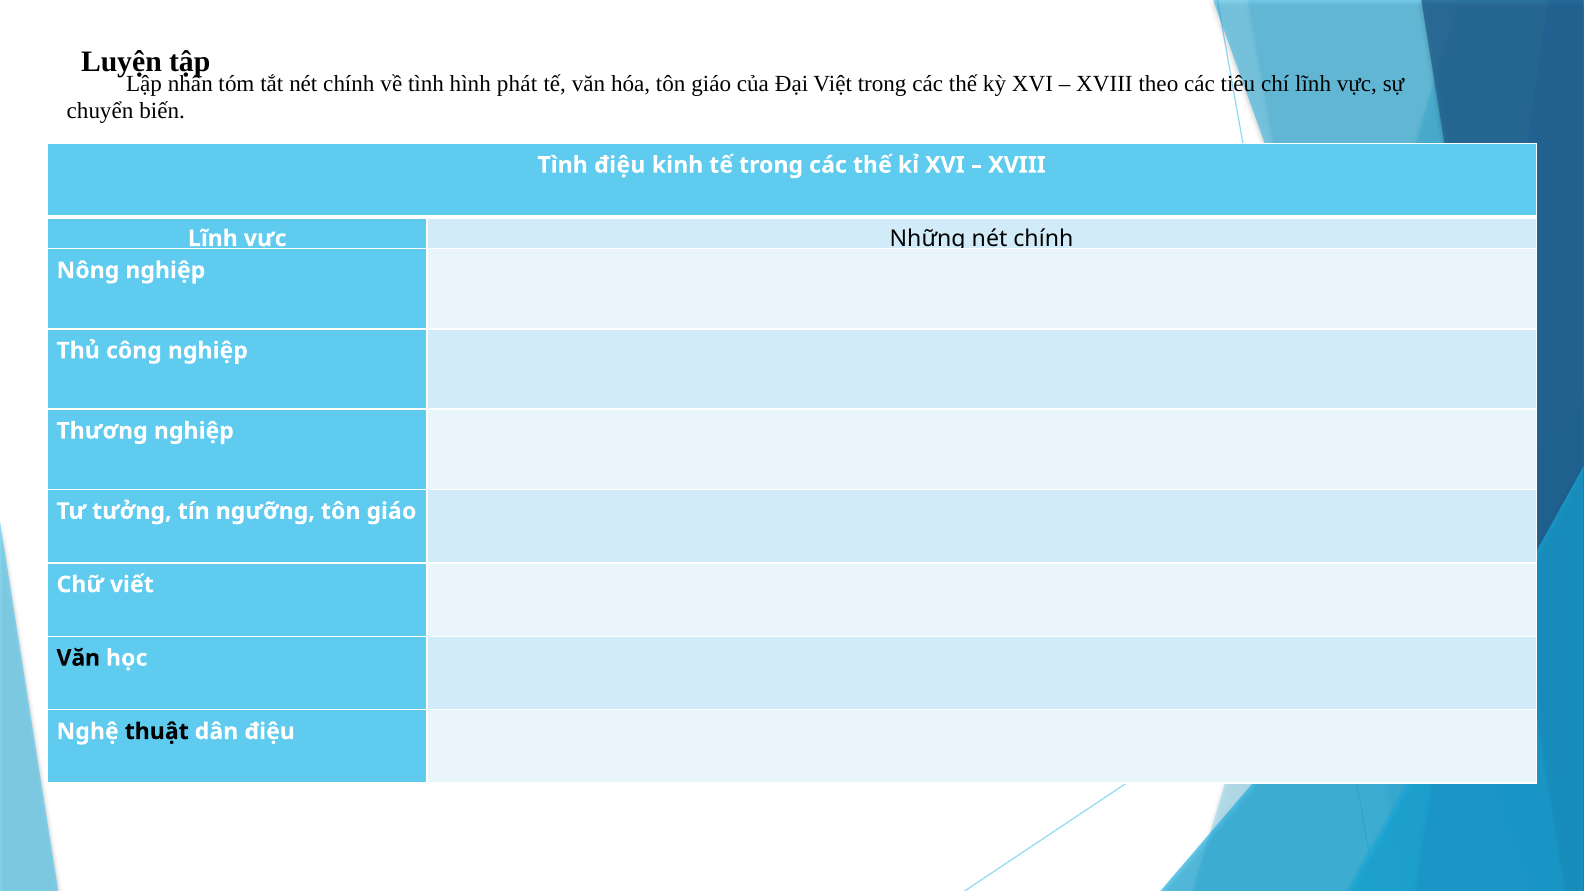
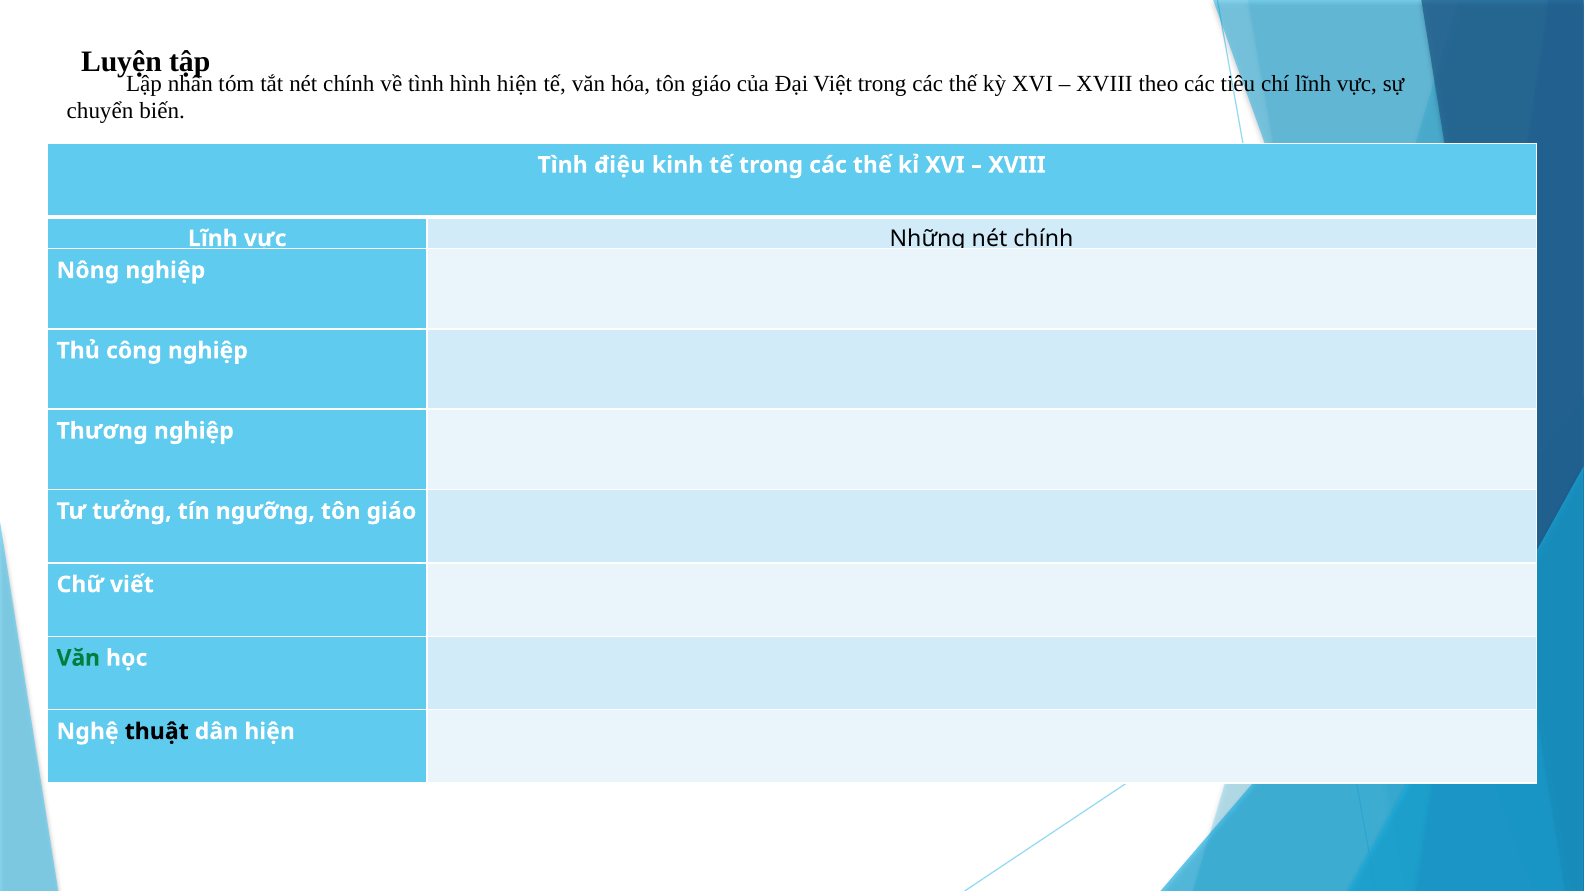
hình phát: phát -> hiện (517, 83)
Văn colour: black -> green (78, 658)
dân điệu: điệu -> hiện (270, 731)
